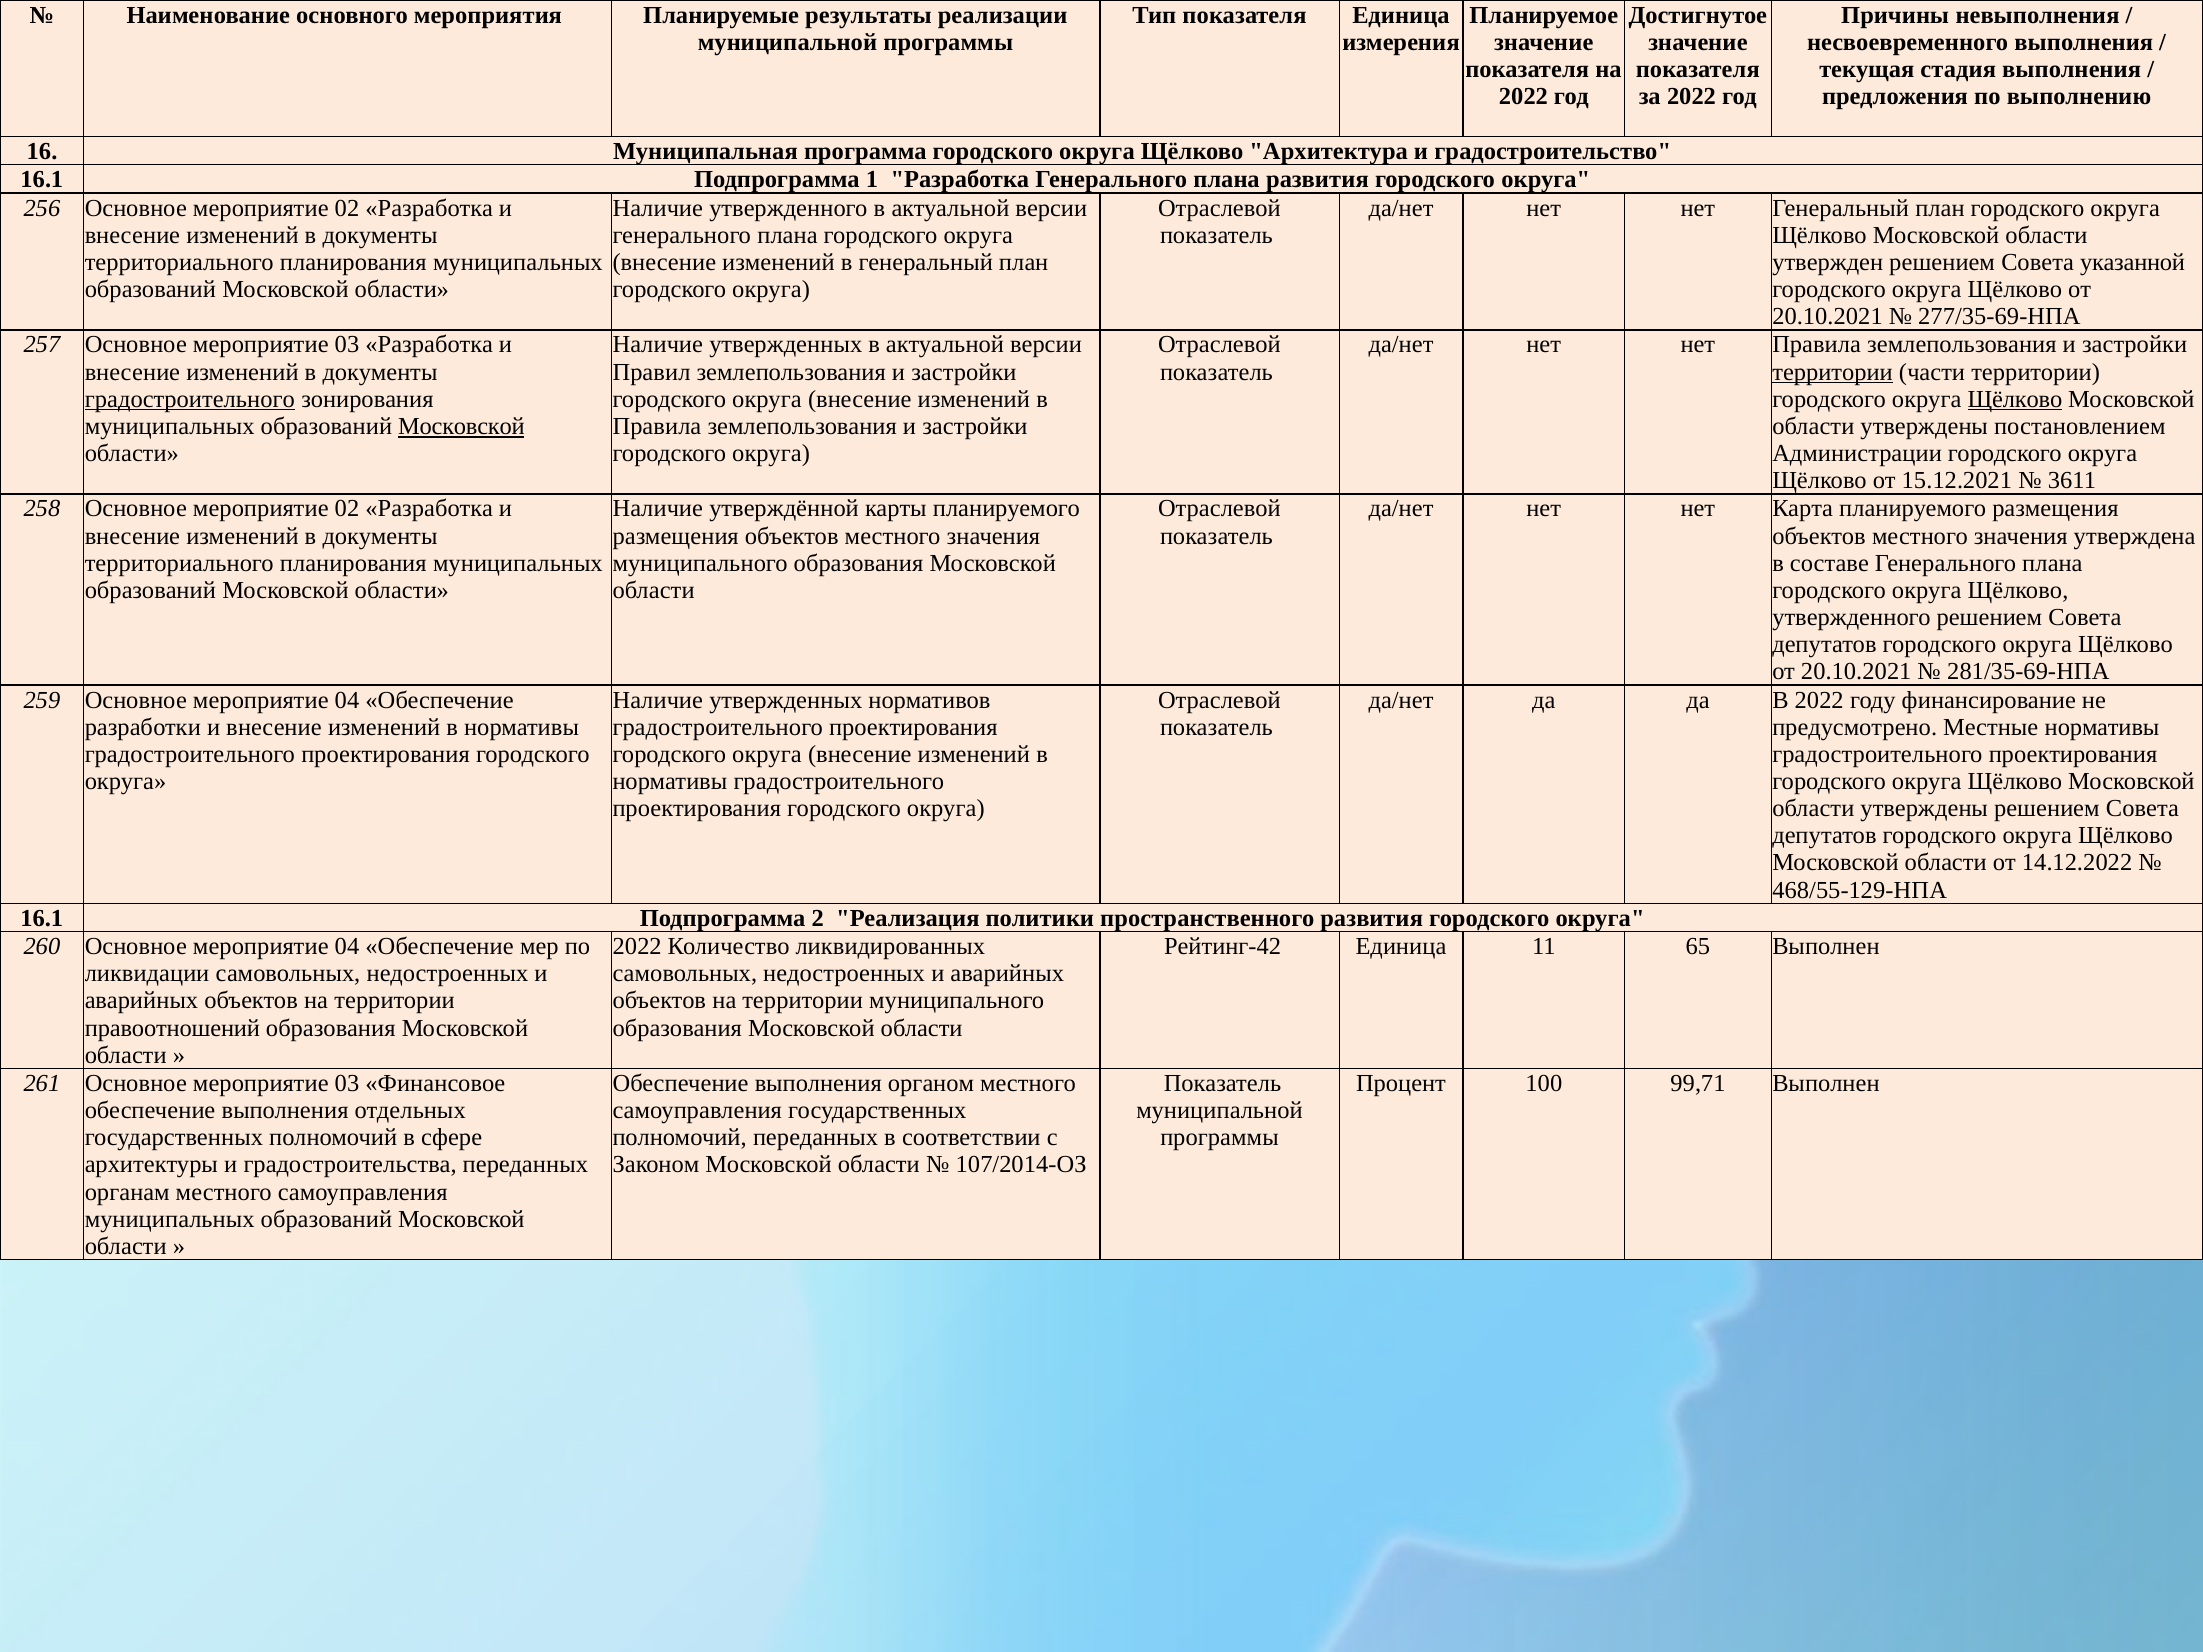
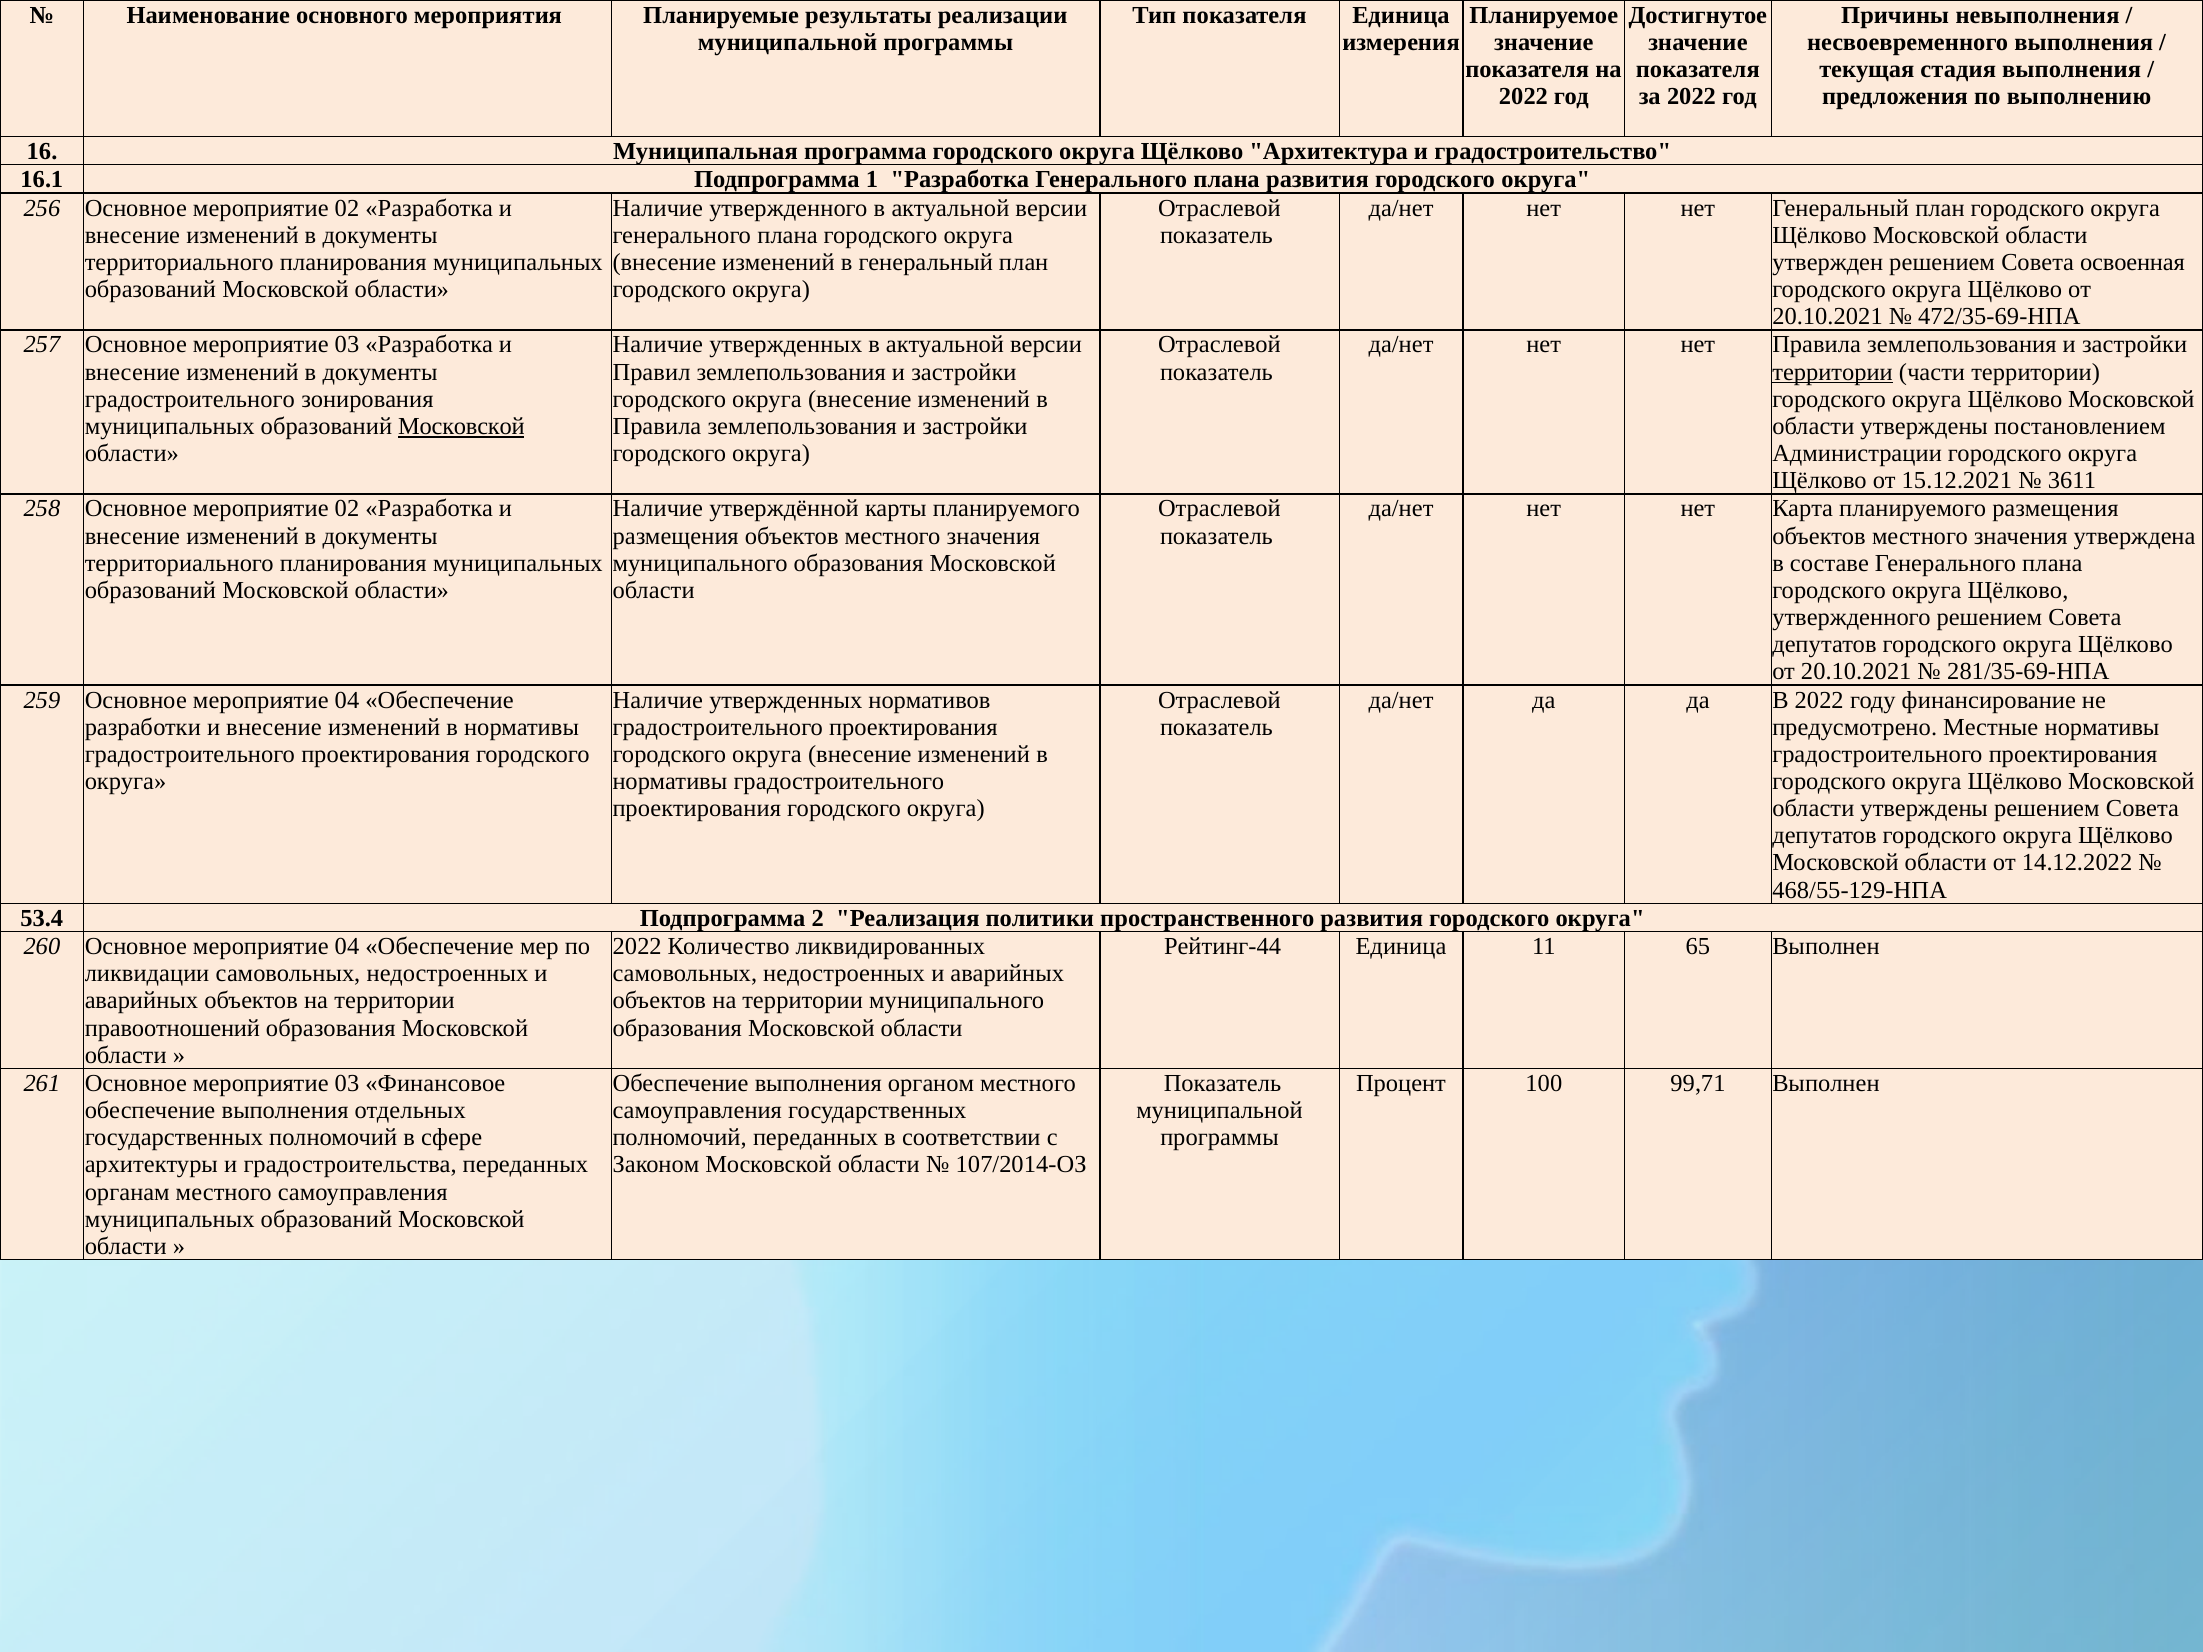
указанной: указанной -> освоенная (2132, 262)
277/35-69-НПА: 277/35-69-НПА -> 472/35-69-НПА (1999, 317)
градостроительного underline: present -> none (190, 399)
Щёлково underline: present -> none (2015, 399)
16.1: 16.1 -> 53.4 (42, 918)
Рейтинг-42: Рейтинг-42 -> Рейтинг-44 (1223, 947)
